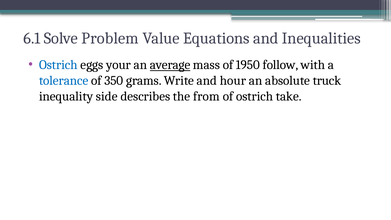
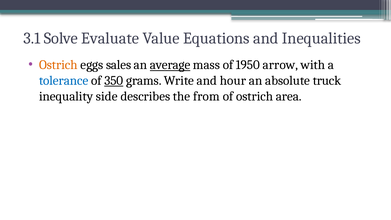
6.1: 6.1 -> 3.1 (32, 38)
Problem: Problem -> Evaluate (110, 38)
Ostrich colour: blue -> orange (58, 65)
your: your -> sales (119, 65)
follow: follow -> arrow (280, 65)
350 underline: none -> present (114, 81)
take: take -> area (289, 96)
